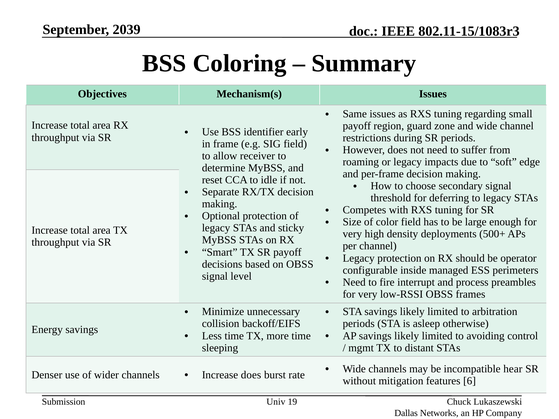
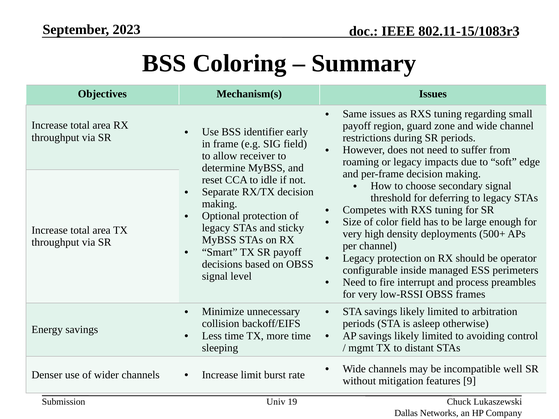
2039: 2039 -> 2023 (127, 30)
hear: hear -> well (513, 369)
Increase does: does -> limit (251, 375)
6: 6 -> 9 (470, 381)
